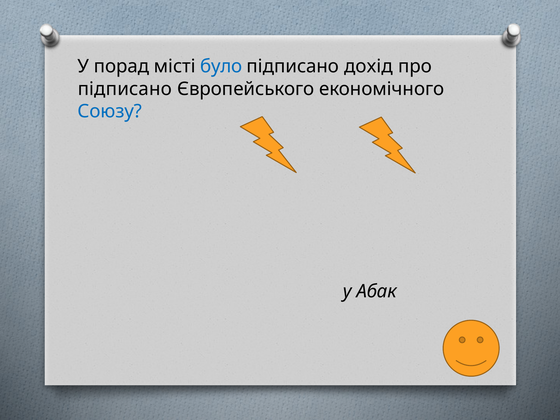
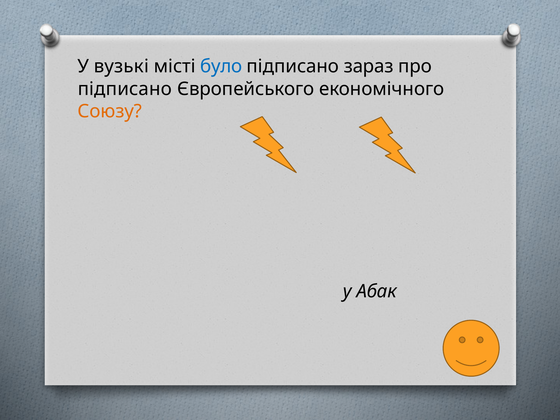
порад: порад -> вузькі (121, 66)
дохід: дохід -> зараз (369, 66)
Союзу colour: blue -> orange (110, 111)
